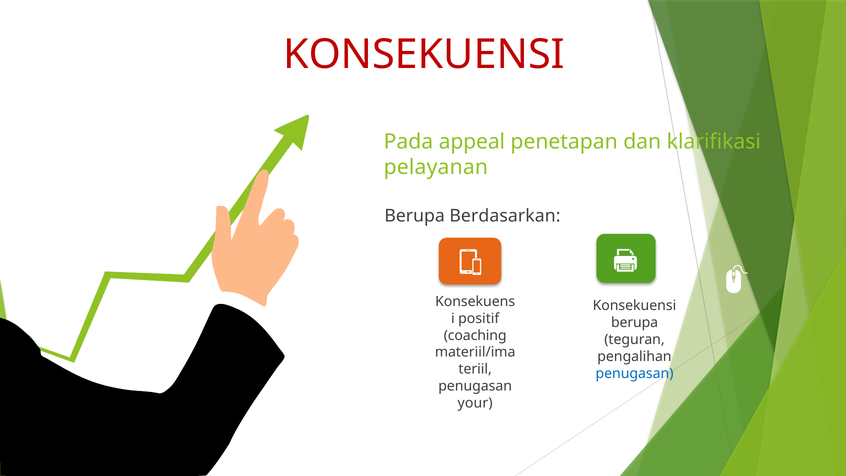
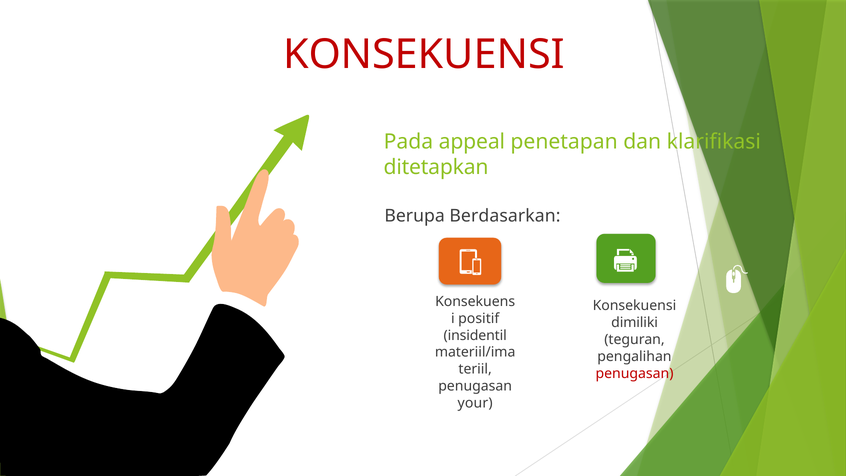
pelayanan: pelayanan -> ditetapkan (436, 167)
berupa: berupa -> dimiliki (635, 323)
coaching: coaching -> insidentil (475, 335)
penugasan colour: blue -> red (635, 373)
